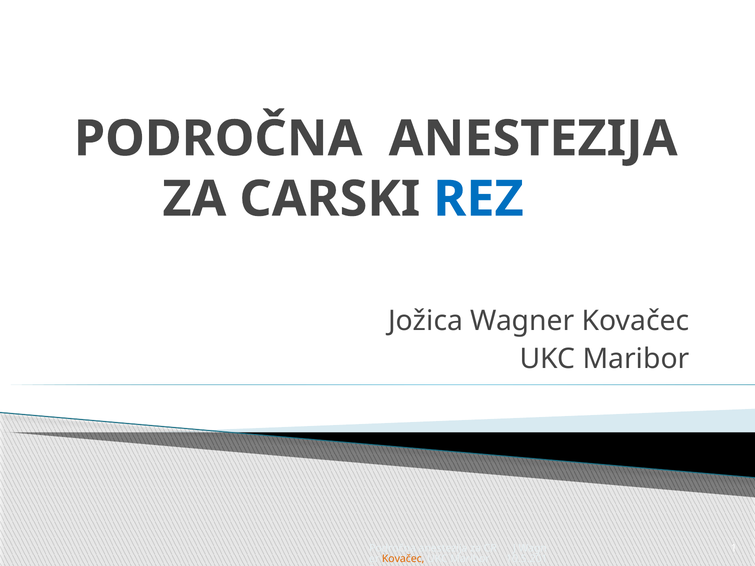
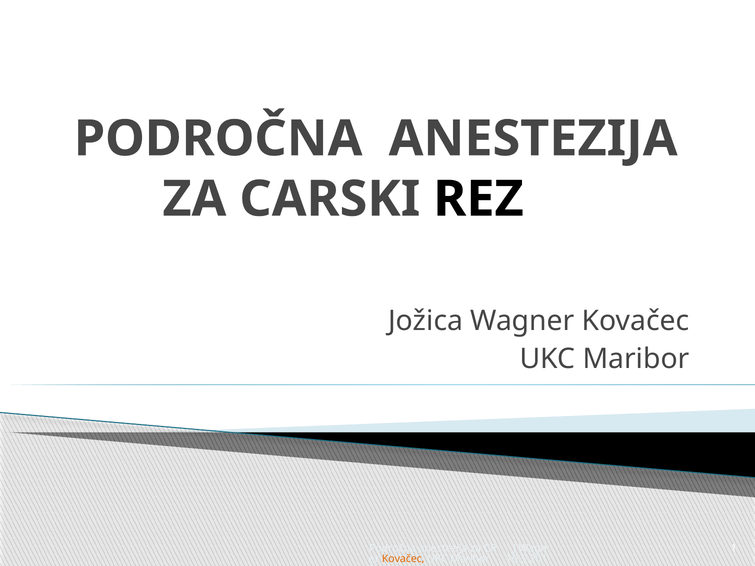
REZ colour: blue -> black (478, 199)
